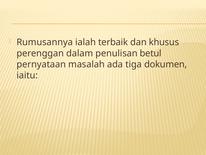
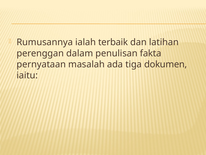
khusus: khusus -> latihan (164, 42)
betul: betul -> fakta (151, 53)
